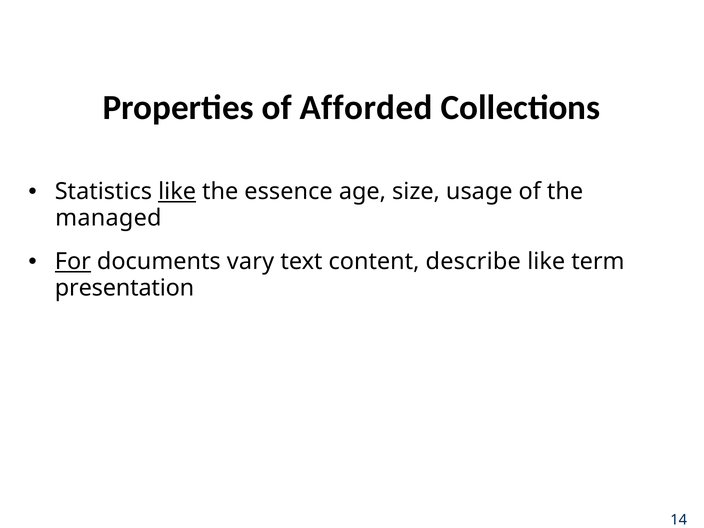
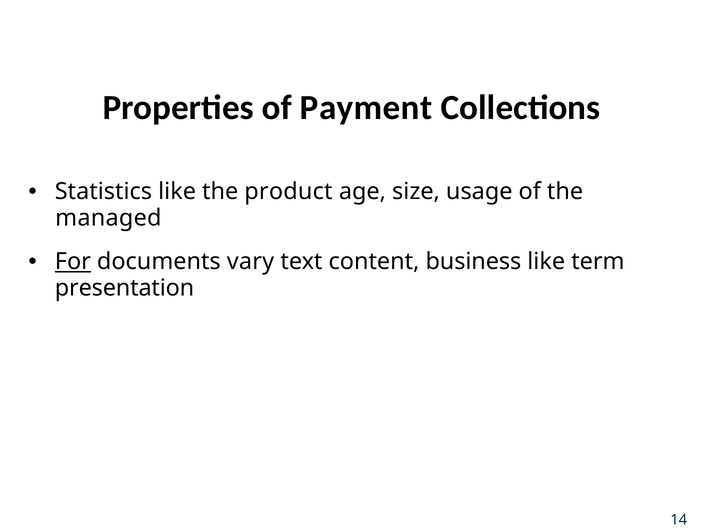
Afforded: Afforded -> Payment (366, 108)
like underline: present -> none (177, 192)
essence: essence -> product (288, 192)
describe: describe -> business (473, 262)
